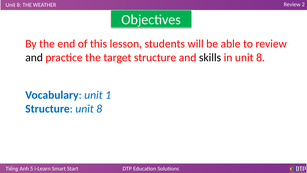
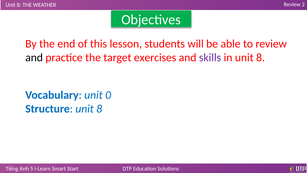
target structure: structure -> exercises (155, 57)
skills colour: black -> purple (210, 57)
1: 1 -> 0 (108, 95)
